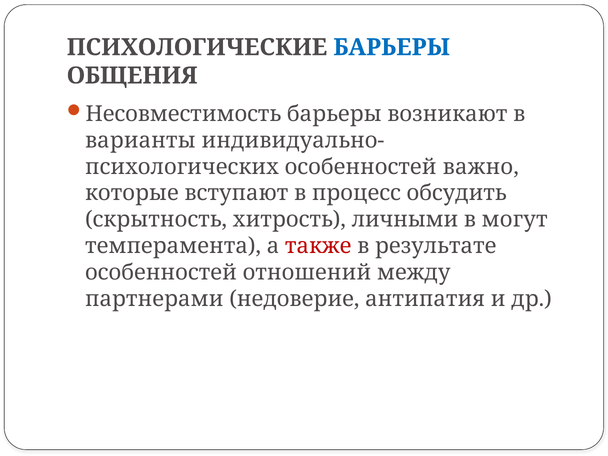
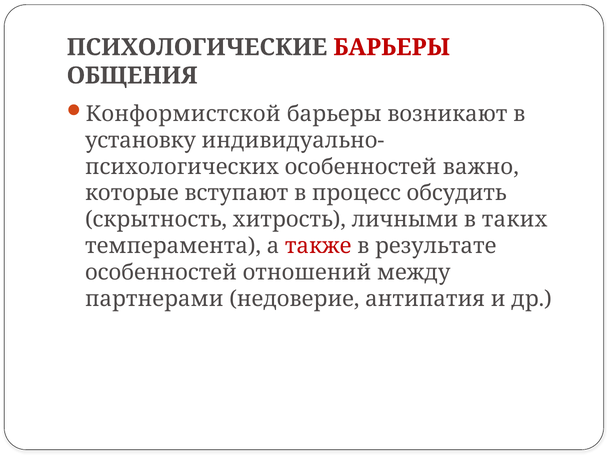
БАРЬЕРЫ colour: blue -> red (392, 47)
Несовместимость: Несовместимость -> Конформистской (183, 114)
варианты: варианты -> установку (140, 140)
могут: могут -> таких (515, 220)
